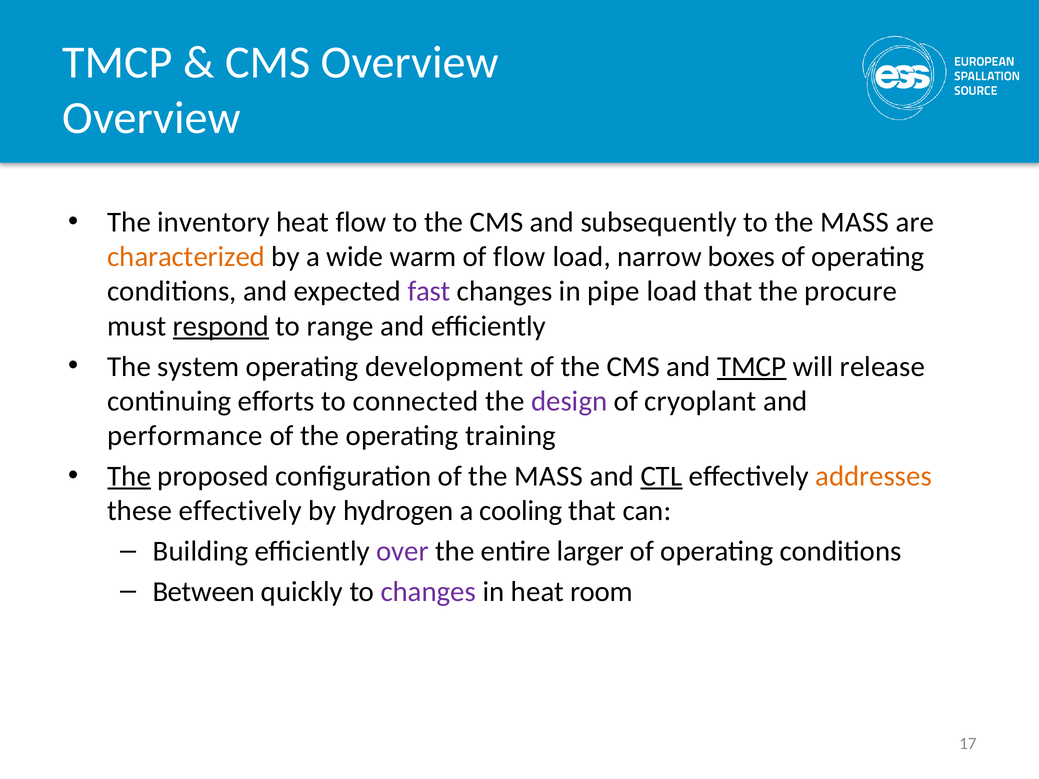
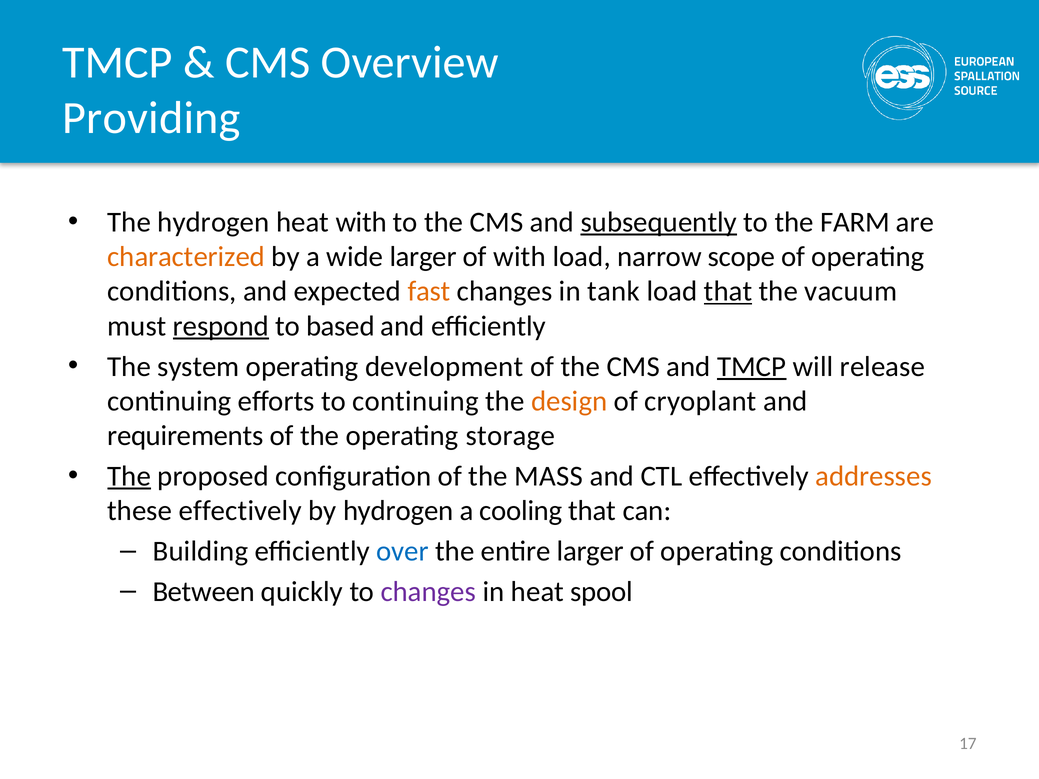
Overview: Overview -> Providing (151, 118)
The inventory: inventory -> hydrogen (213, 222)
heat flow: flow -> with (361, 222)
subsequently underline: none -> present (659, 222)
to the MASS: MASS -> FARM (855, 222)
wide warm: warm -> larger (423, 257)
of flow: flow -> with (520, 257)
boxes: boxes -> scope (741, 257)
fast colour: purple -> orange (429, 292)
pipe: pipe -> tank (614, 292)
that underline: none -> present (728, 292)
procure: procure -> vacuum (851, 292)
range: range -> based (340, 326)
to connected: connected -> continuing (415, 401)
design colour: purple -> orange (569, 401)
performance: performance -> requirements (185, 436)
training: training -> storage (510, 436)
CTL underline: present -> none (661, 476)
over colour: purple -> blue (402, 551)
room: room -> spool (602, 592)
